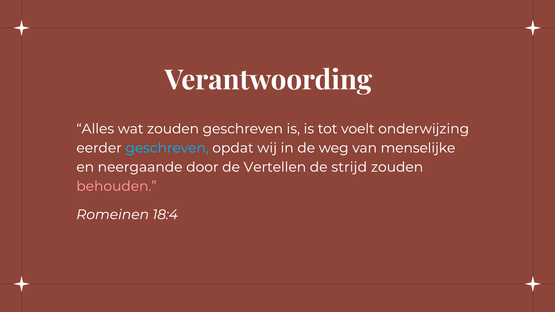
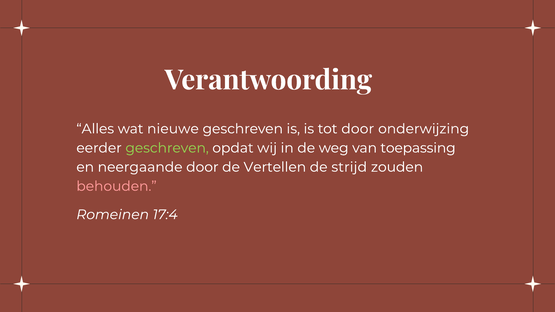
wat zouden: zouden -> nieuwe (173, 129)
tot voelt: voelt -> door (358, 129)
geschreven colour: light blue -> light green (167, 148)
menselijke: menselijke -> toepassing (418, 148)
18:4: 18:4 -> 17:4 (165, 215)
